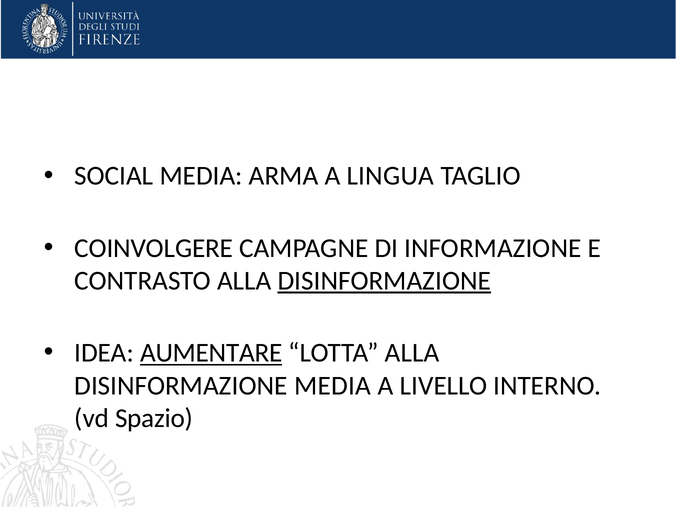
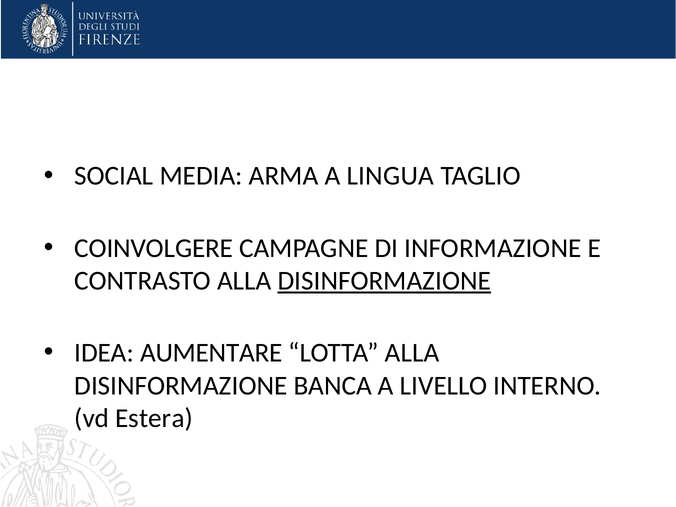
AUMENTARE underline: present -> none (211, 353)
DISINFORMAZIONE MEDIA: MEDIA -> BANCA (333, 386)
Spazio: Spazio -> Estera (154, 418)
